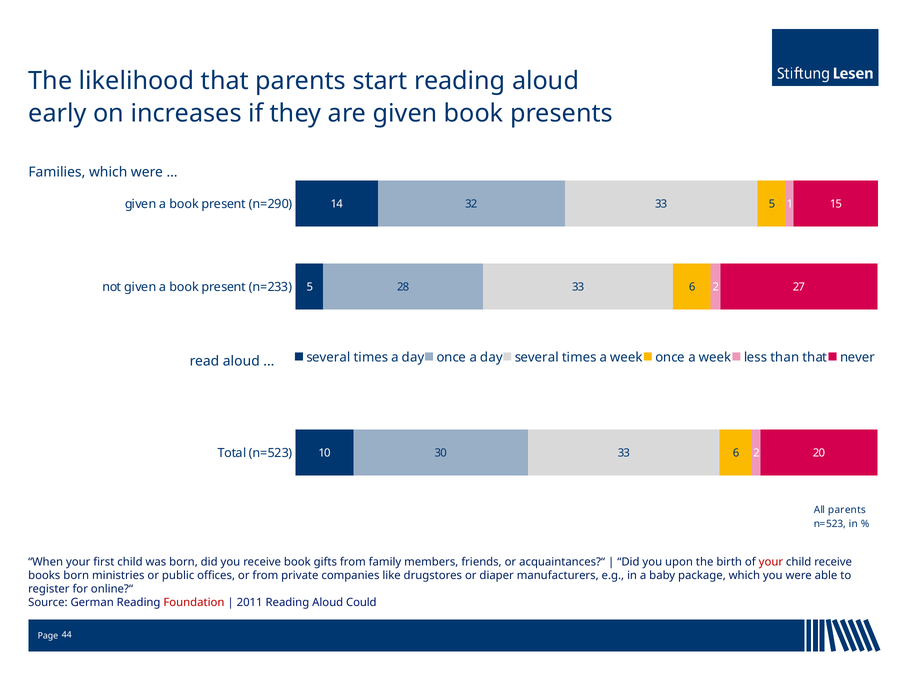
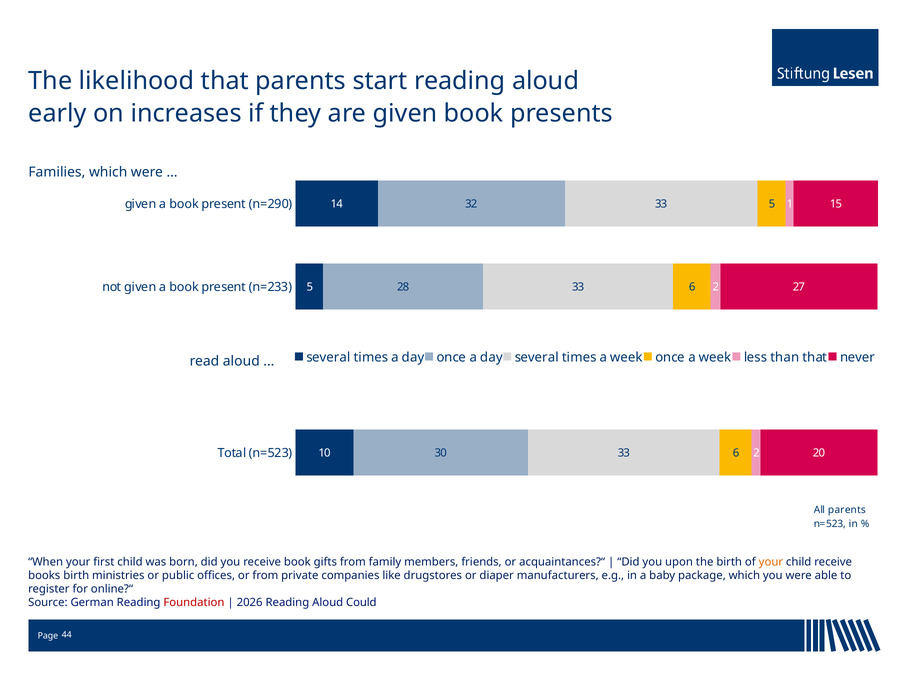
your colour: red -> orange (771, 562)
books born: born -> birth (76, 576)
2011: 2011 -> 2026 (250, 603)
